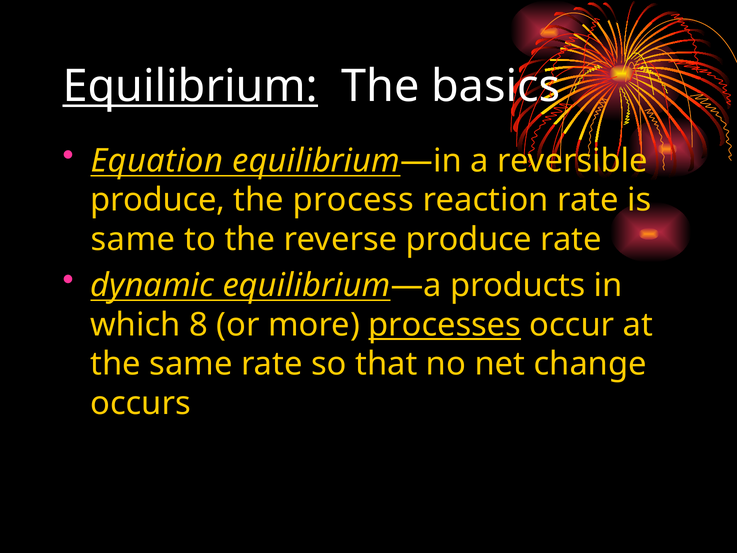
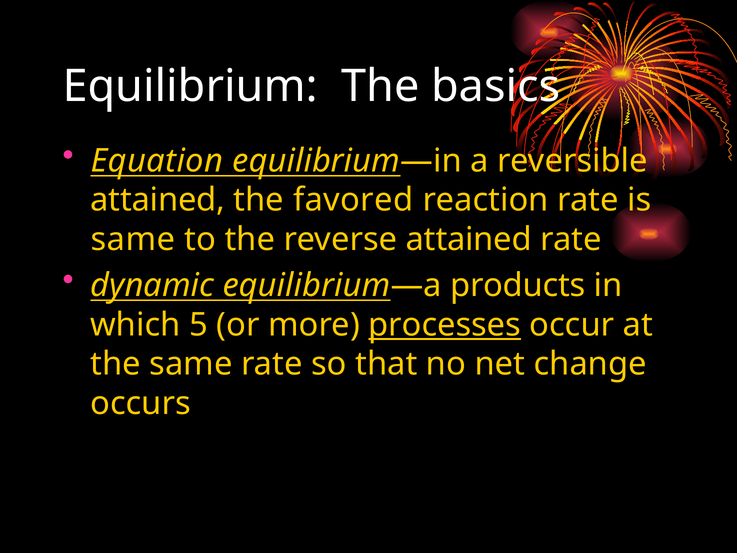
Equilibrium underline: present -> none (190, 86)
produce: produce -> attained (158, 200)
process: process -> favored (353, 200)
reverse produce: produce -> attained (469, 239)
8: 8 -> 5 (199, 325)
